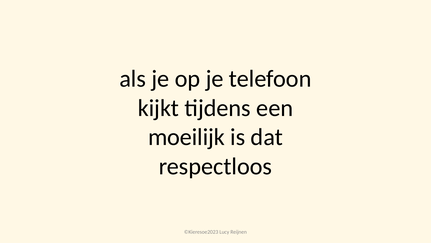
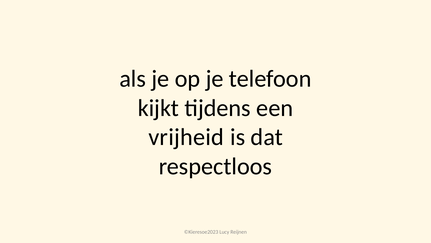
moeilijk: moeilijk -> vrijheid (186, 137)
